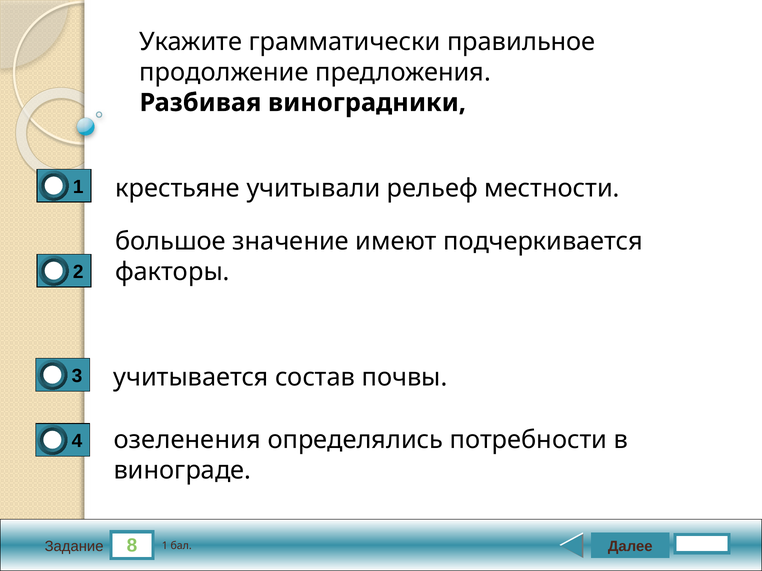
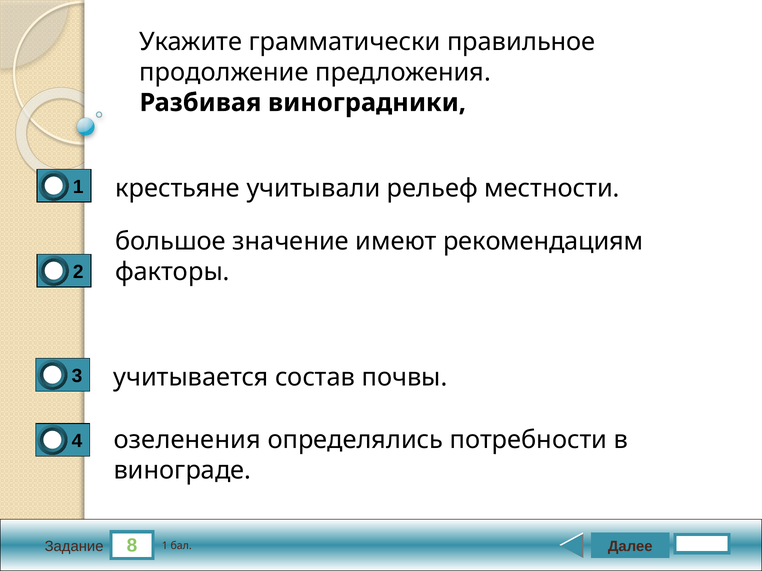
подчеркивается: подчеркивается -> рекомендациям (543, 241)
